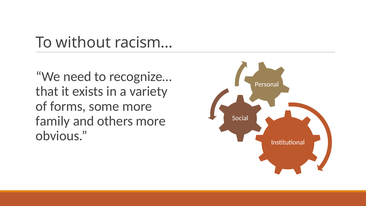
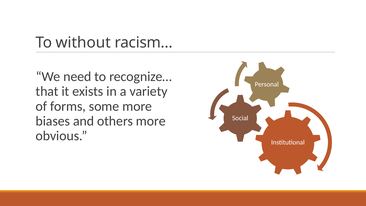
family: family -> biases (53, 121)
